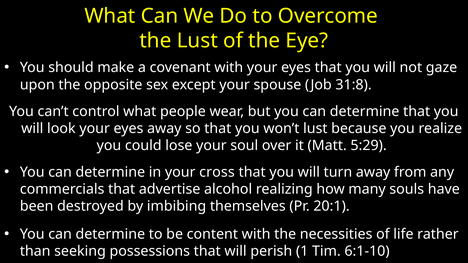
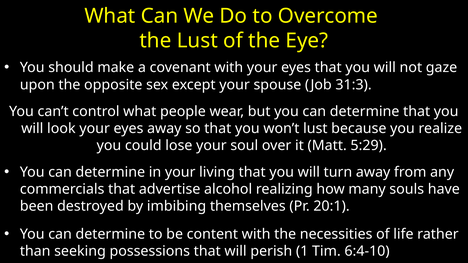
31:8: 31:8 -> 31:3 (354, 85)
cross: cross -> living (217, 172)
6:1-10: 6:1-10 -> 6:4-10 (367, 252)
